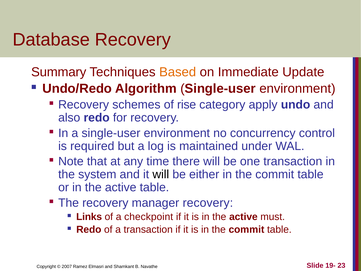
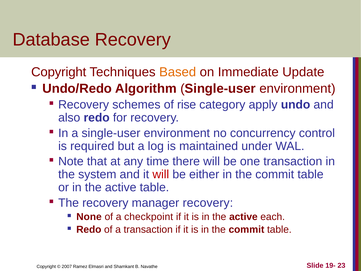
Summary: Summary -> Copyright (59, 72)
will colour: black -> red (161, 174)
Links: Links -> None (89, 217)
must: must -> each (273, 217)
